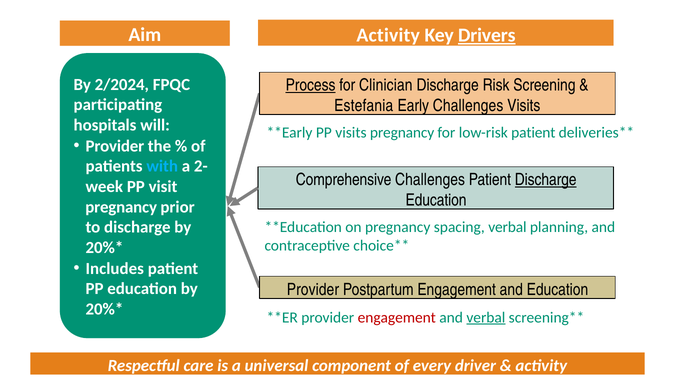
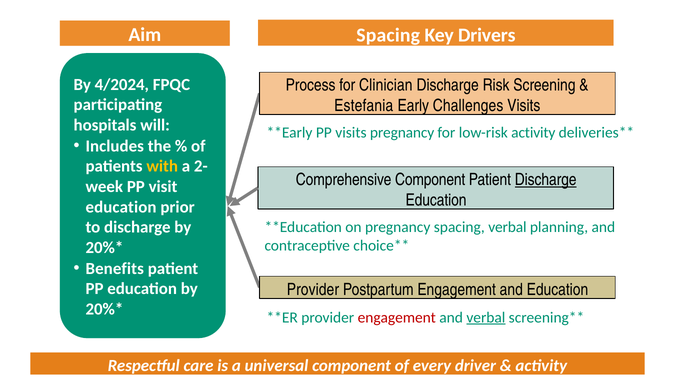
Activity: Activity -> Spacing (388, 35)
Drivers underline: present -> none (487, 35)
2/2024: 2/2024 -> 4/2024 (122, 85)
Process underline: present -> none (311, 85)
low-risk patient: patient -> activity (533, 132)
Provider: Provider -> Includes (115, 146)
with colour: light blue -> yellow (162, 166)
Comprehensive Challenges: Challenges -> Component (430, 180)
pregnancy: pregnancy -> education (121, 207)
Includes: Includes -> Benefits (115, 268)
